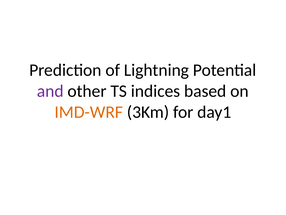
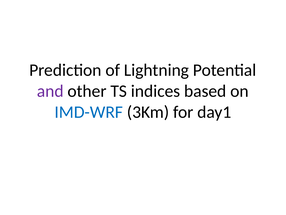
IMD-WRF colour: orange -> blue (89, 112)
